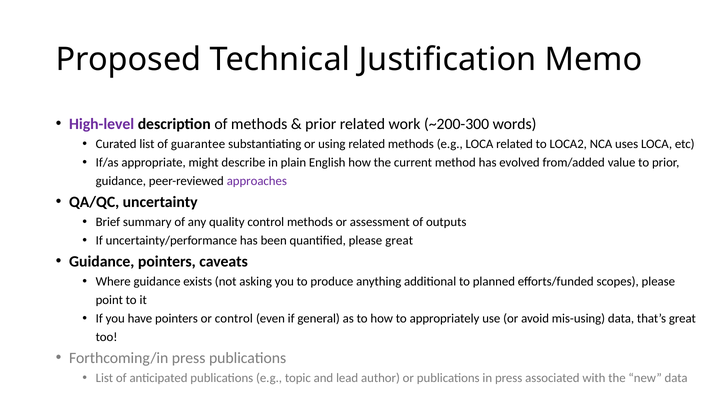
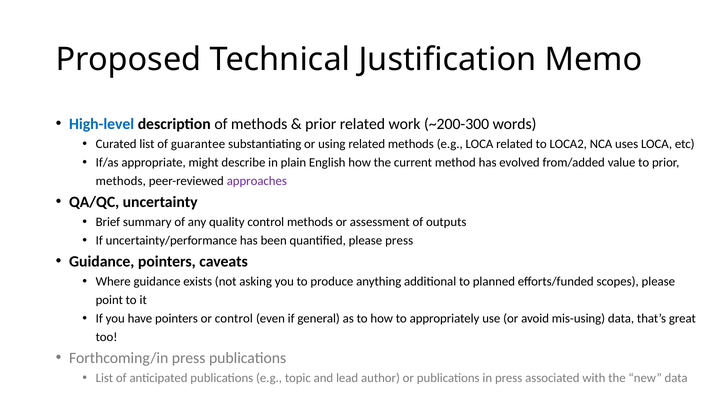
High-level colour: purple -> blue (102, 124)
guidance: guidance -> methods (121, 181)
please great: great -> press (399, 240)
